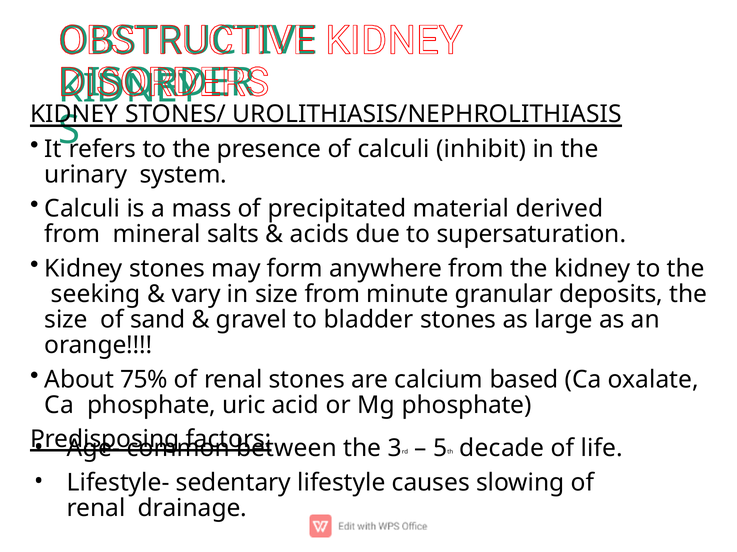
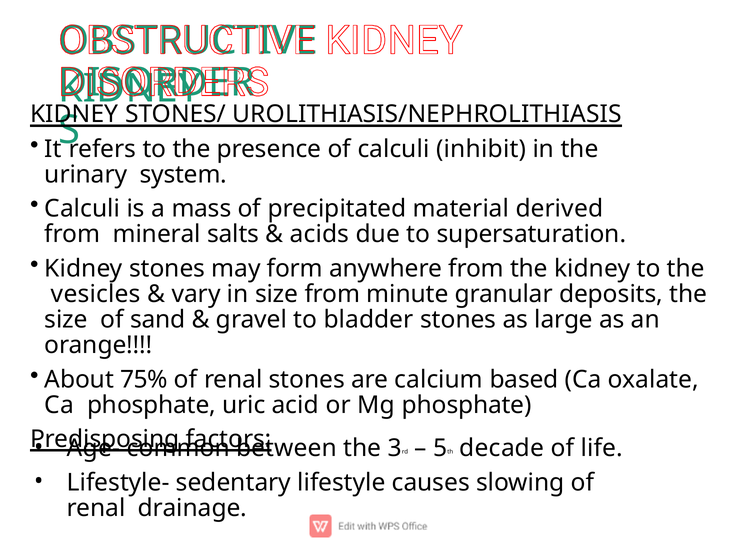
seeking: seeking -> vesicles (96, 294)
